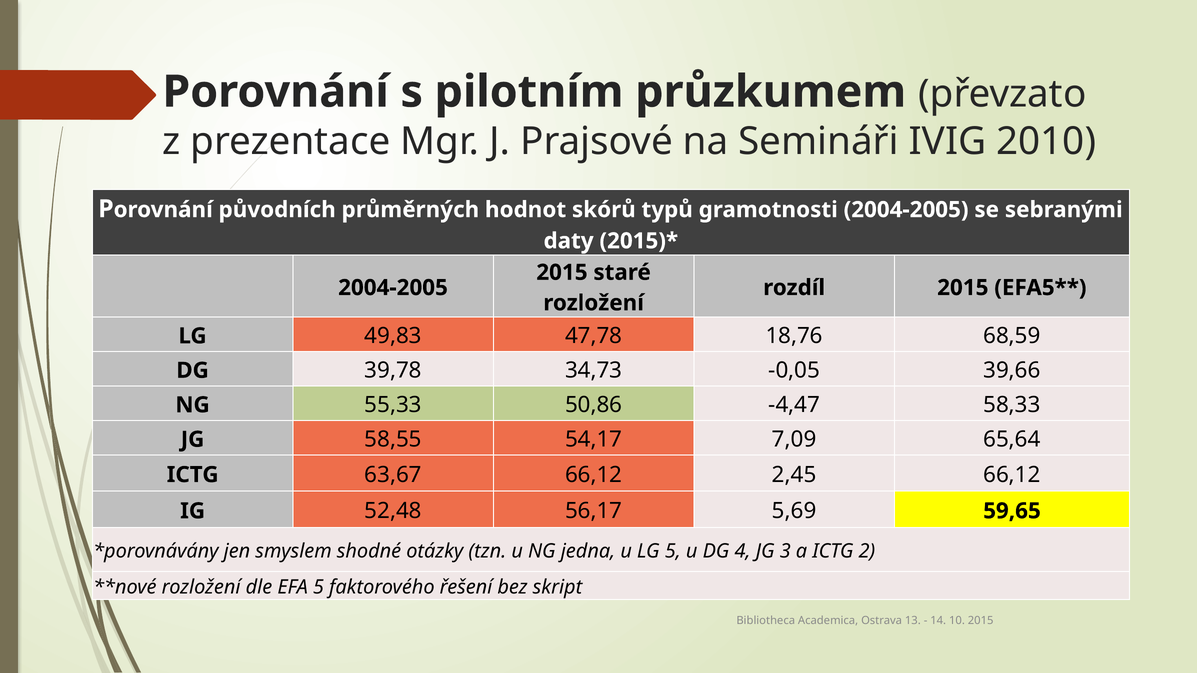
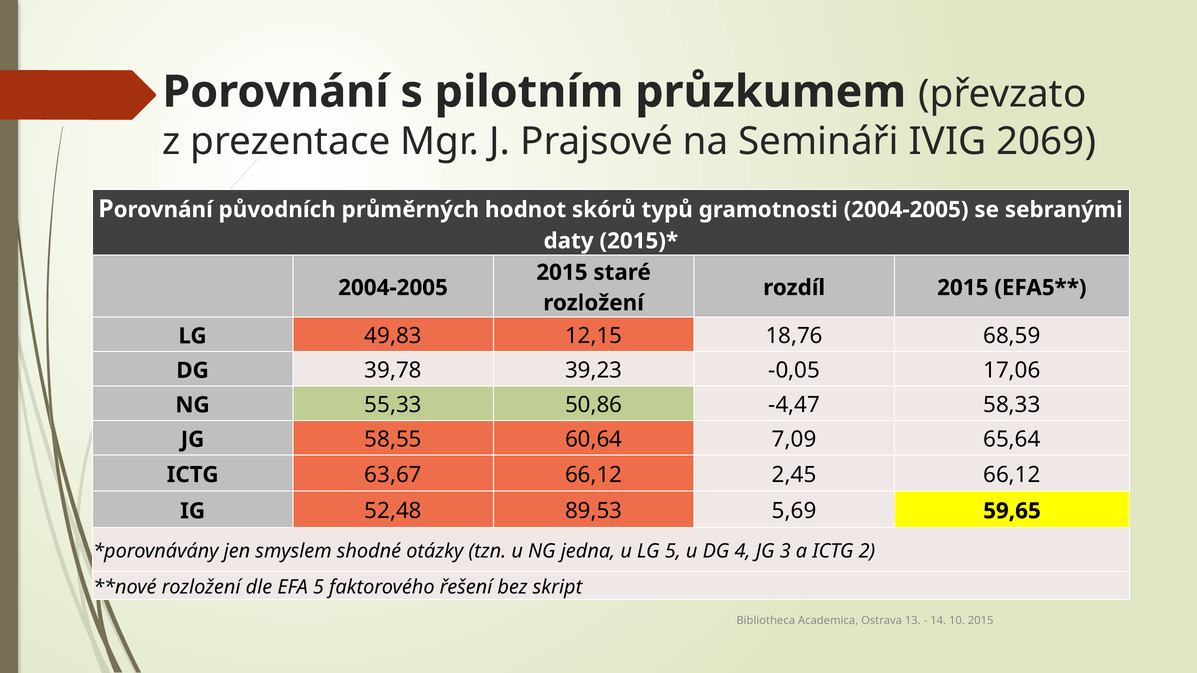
2010: 2010 -> 2069 (1046, 142)
47,78: 47,78 -> 12,15 (594, 336)
34,73: 34,73 -> 39,23 (594, 371)
39,66: 39,66 -> 17,06 (1012, 371)
54,17: 54,17 -> 60,64 (594, 440)
56,17: 56,17 -> 89,53 (594, 511)
